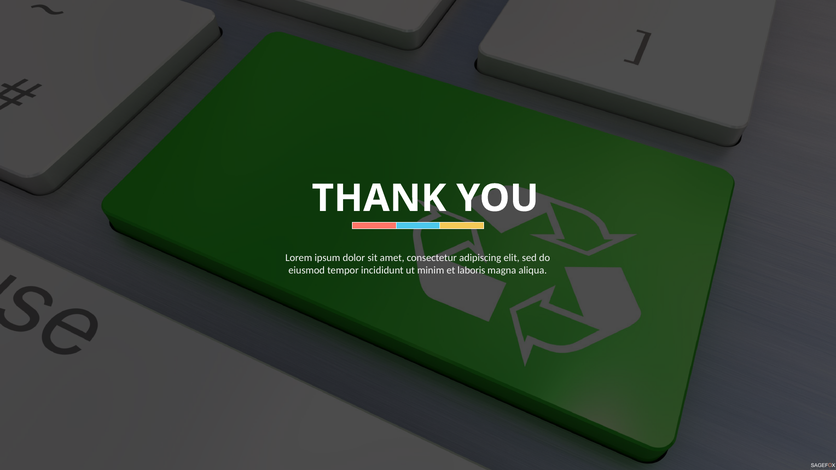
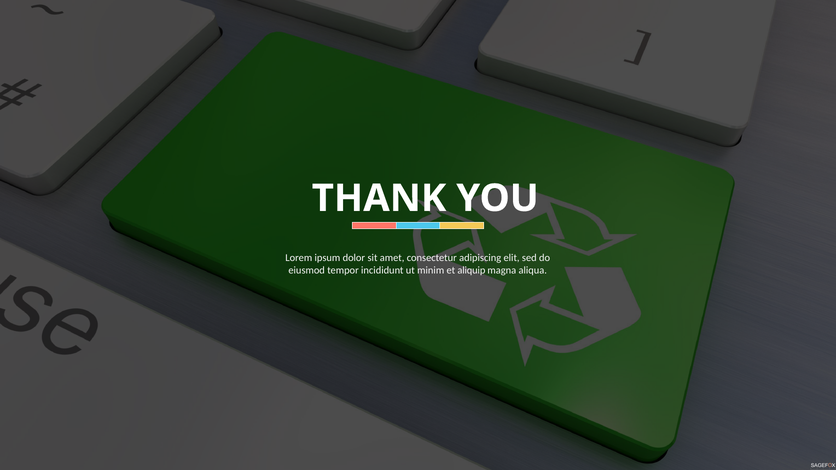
laboris: laboris -> aliquip (471, 271)
